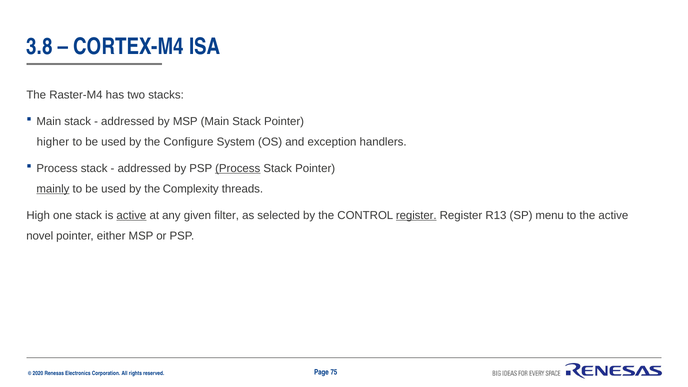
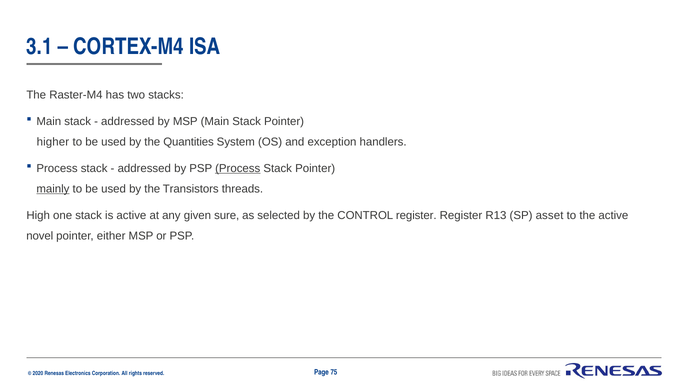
3.8: 3.8 -> 3.1 (39, 47)
Configure: Configure -> Quantities (189, 142)
Complexity: Complexity -> Transistors (191, 189)
active underline: present -> none (131, 215)
filter: filter -> sure (227, 215)
register underline: present -> none (416, 215)
menu: menu -> asset (550, 215)
